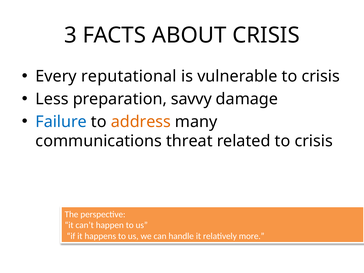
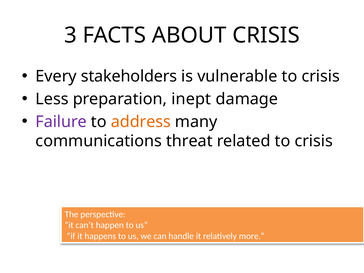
reputational: reputational -> stakeholders (129, 76)
savvy: savvy -> inept (191, 99)
Failure colour: blue -> purple (61, 122)
